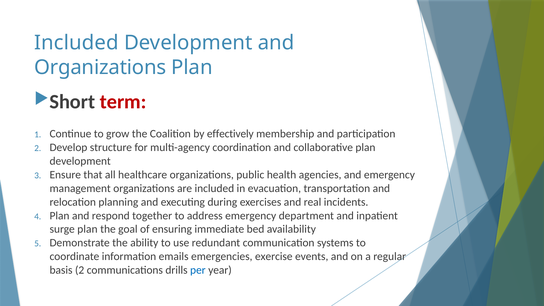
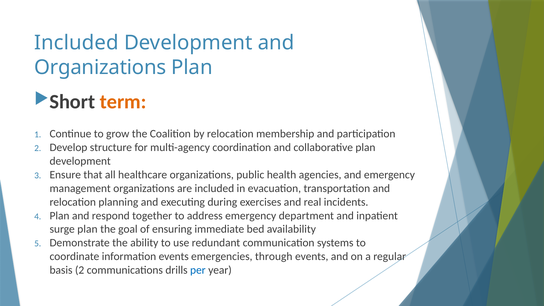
term colour: red -> orange (123, 102)
by effectively: effectively -> relocation (230, 134)
information emails: emails -> events (174, 256)
exercise: exercise -> through (274, 256)
